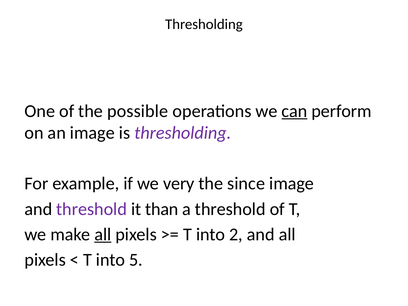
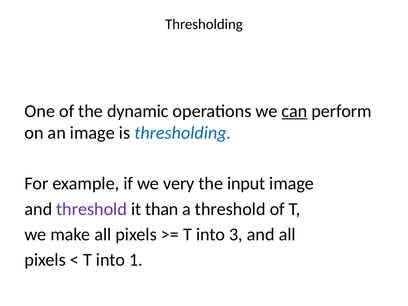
possible: possible -> dynamic (138, 111)
thresholding colour: purple -> blue (183, 133)
since: since -> input (246, 184)
all underline: present -> none (103, 234)
2: 2 -> 3 (236, 234)
5: 5 -> 1 (136, 260)
